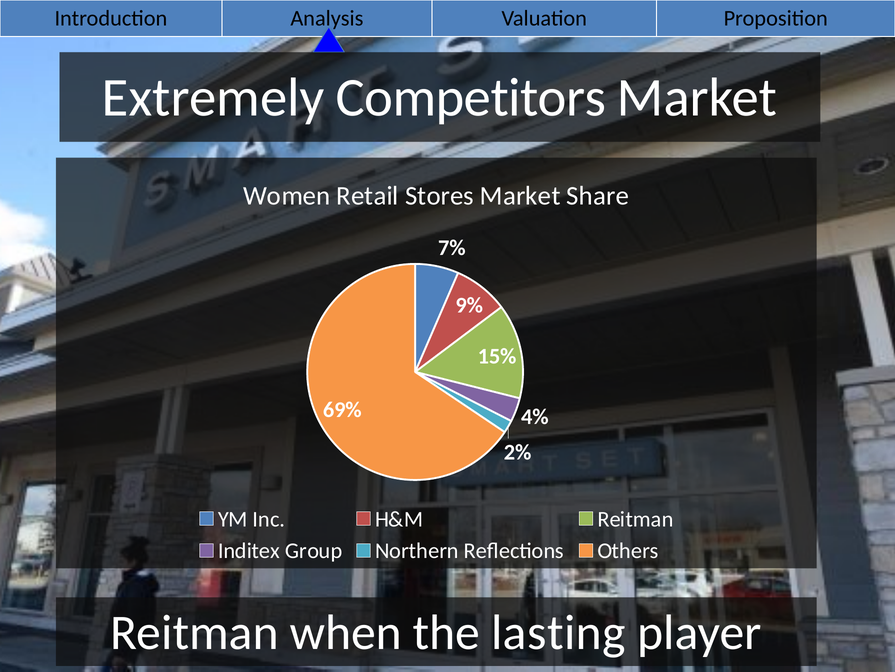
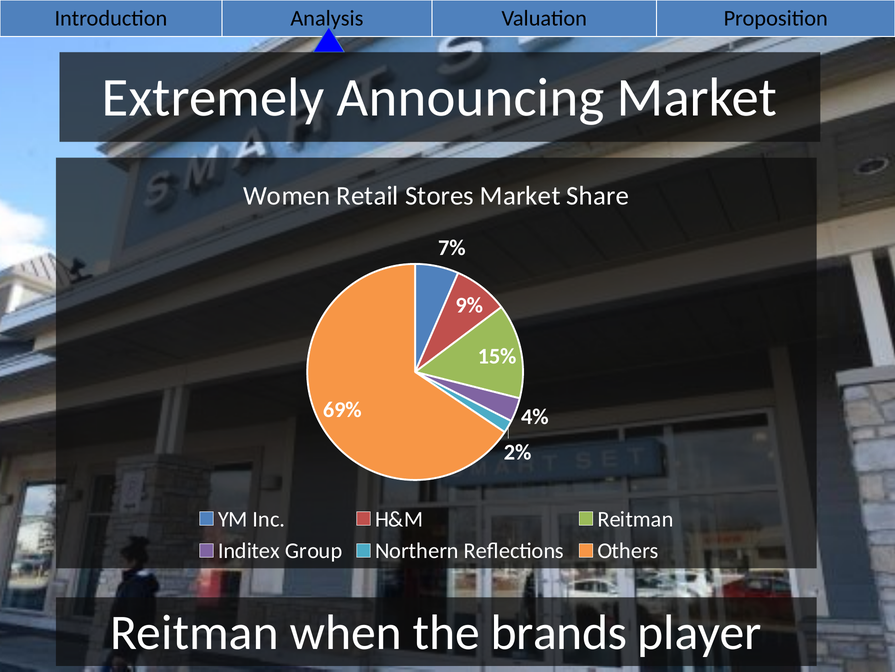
Competitors: Competitors -> Announcing (471, 98)
lasting: lasting -> brands (559, 632)
